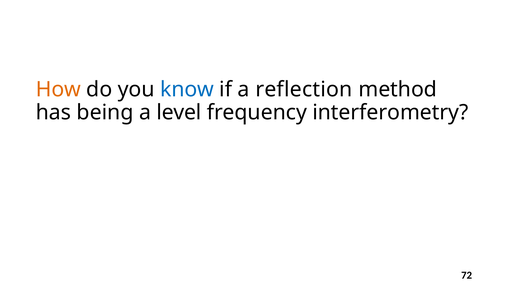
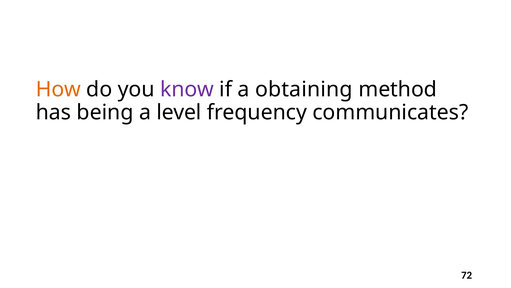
know colour: blue -> purple (187, 89)
reflection: reflection -> obtaining (304, 89)
interferometry: interferometry -> communicates (390, 112)
